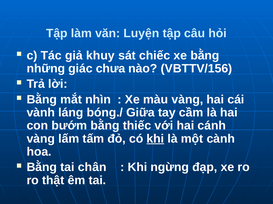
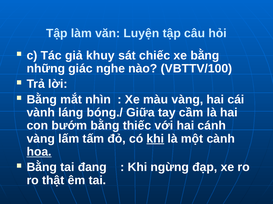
chưa: chưa -> nghe (111, 69)
VBTTV/156: VBTTV/156 -> VBTTV/100 (196, 69)
hoa underline: none -> present (39, 152)
chân: chân -> đang (92, 168)
